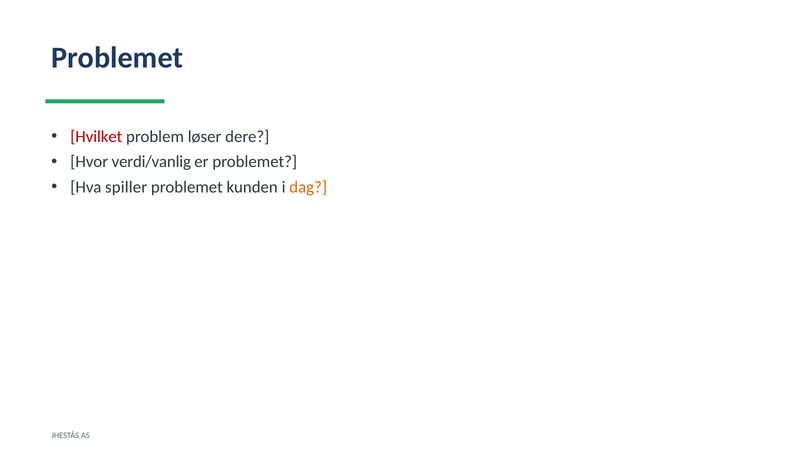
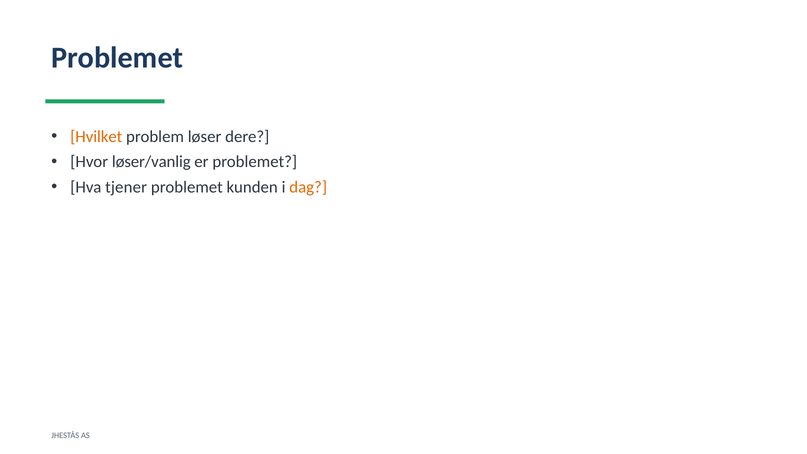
Hvilket colour: red -> orange (96, 137)
verdi/vanlig: verdi/vanlig -> løser/vanlig (151, 162)
spiller: spiller -> tjener (126, 187)
